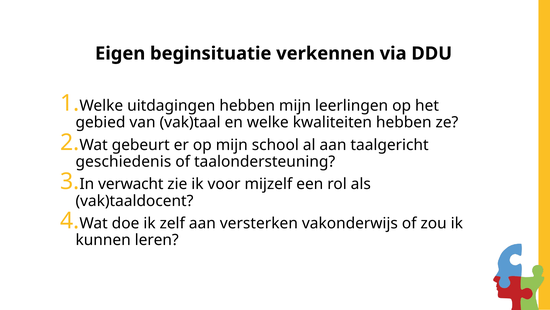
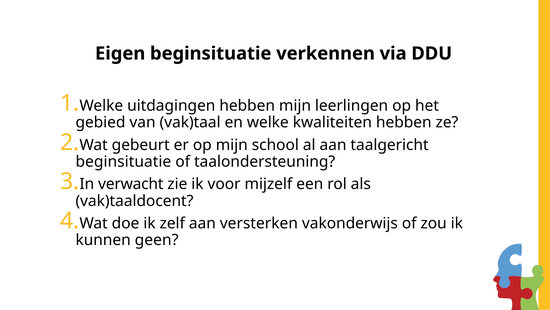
geschiedenis: geschiedenis -> beginsituatie (123, 161)
leren: leren -> geen (157, 240)
